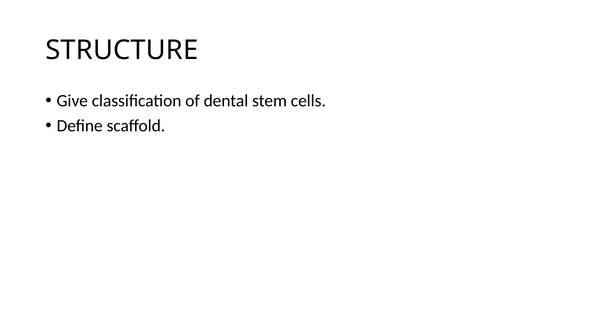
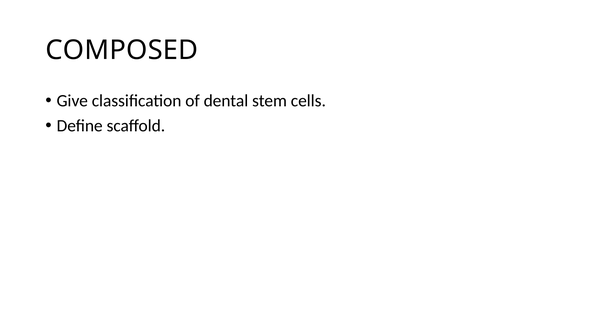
STRUCTURE: STRUCTURE -> COMPOSED (122, 50)
